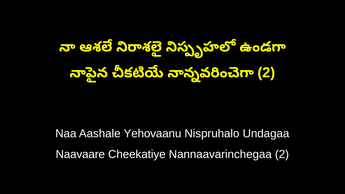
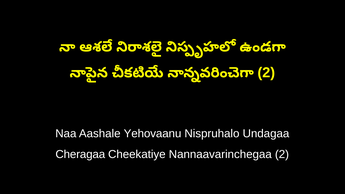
Naavaare: Naavaare -> Cheragaa (80, 154)
